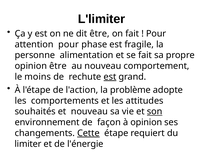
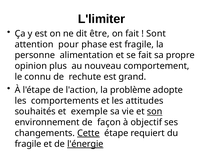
Pour: Pour -> Sont (156, 34)
opinion être: être -> plus (58, 66)
moins: moins -> connu (38, 77)
est underline: present -> none (110, 77)
et nouveau: nouveau -> exemple (89, 112)
à opinion: opinion -> objectif (146, 123)
limiter: limiter -> fragile (28, 144)
l'énergie underline: none -> present (85, 144)
